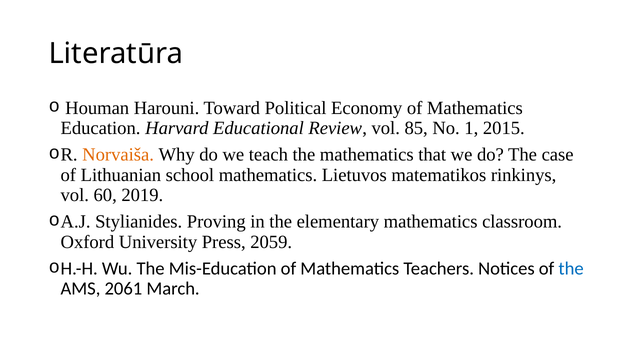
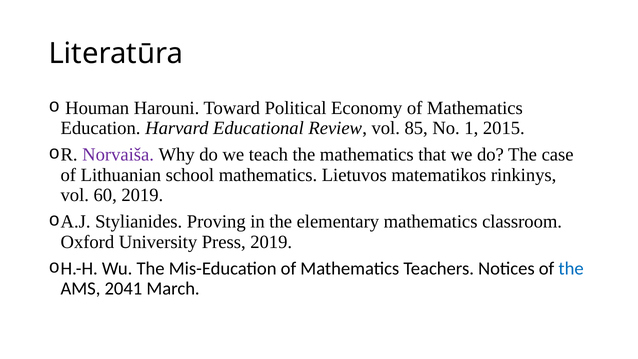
Norvaiša colour: orange -> purple (118, 155)
Press 2059: 2059 -> 2019 (271, 242)
2061: 2061 -> 2041 (123, 289)
